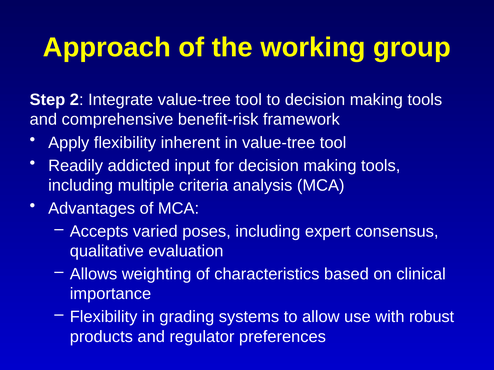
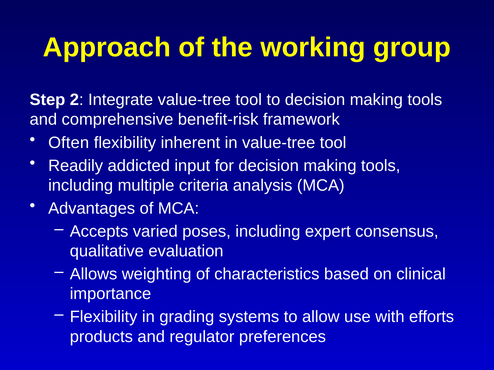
Apply: Apply -> Often (69, 143)
robust: robust -> efforts (432, 317)
